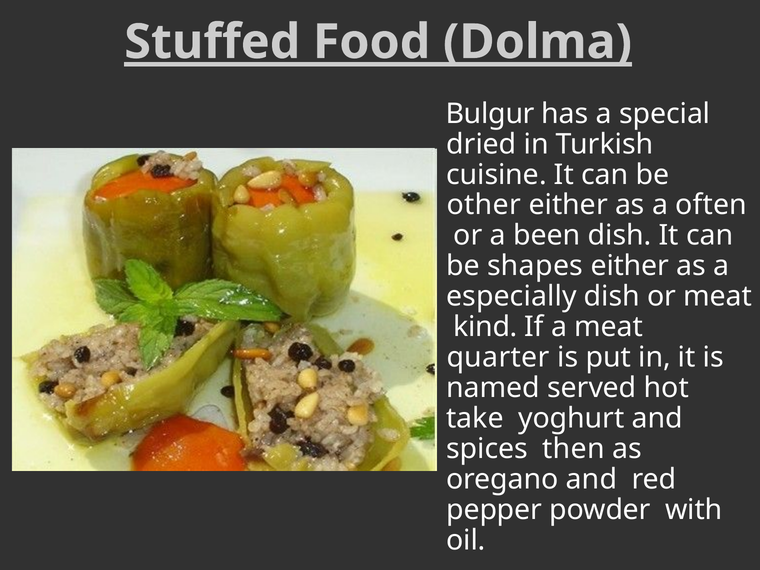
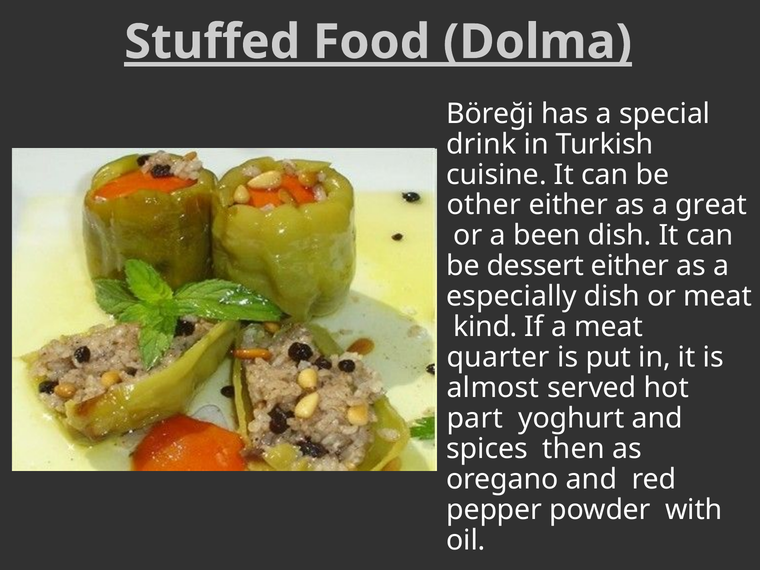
Bulgur: Bulgur -> Böreği (490, 114)
dried: dried -> drink (481, 144)
often: often -> great (711, 205)
shapes: shapes -> dessert (535, 266)
named: named -> almost (493, 388)
take: take -> part (475, 418)
